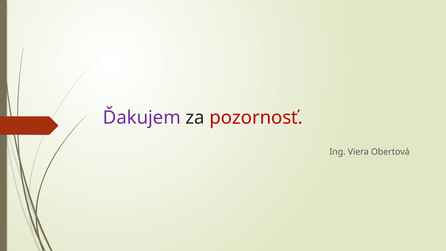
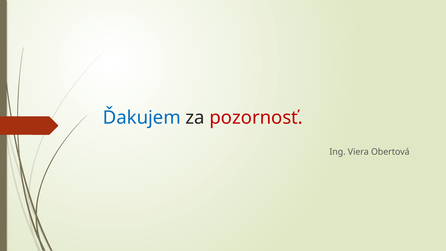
Ďakujem colour: purple -> blue (142, 118)
